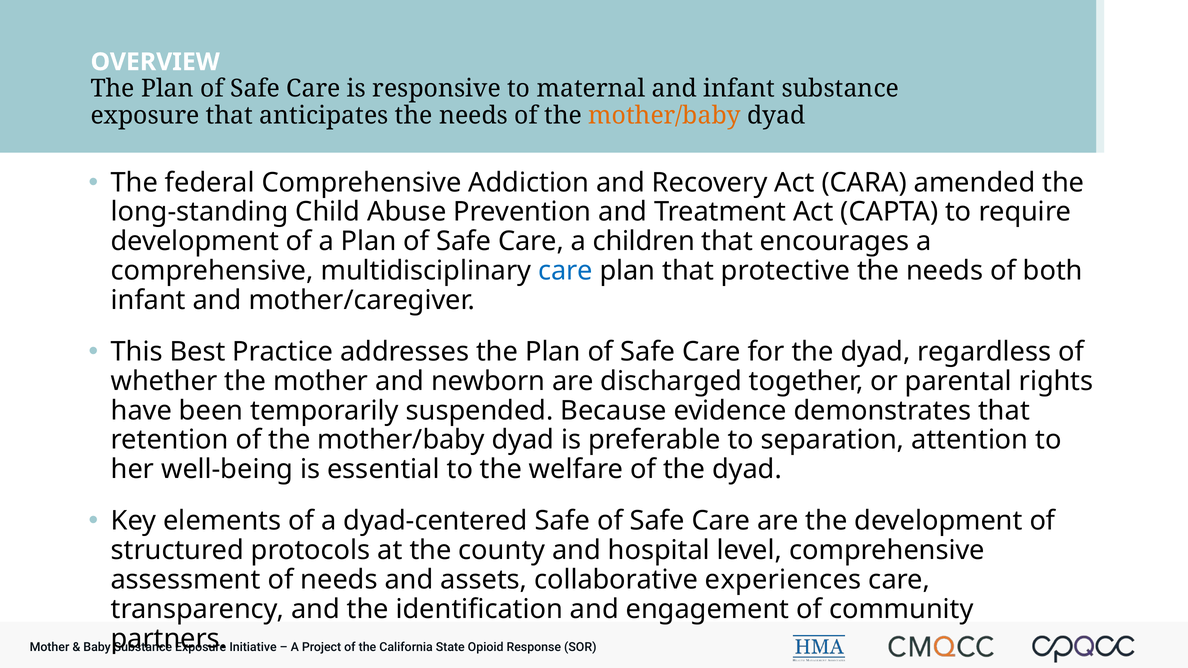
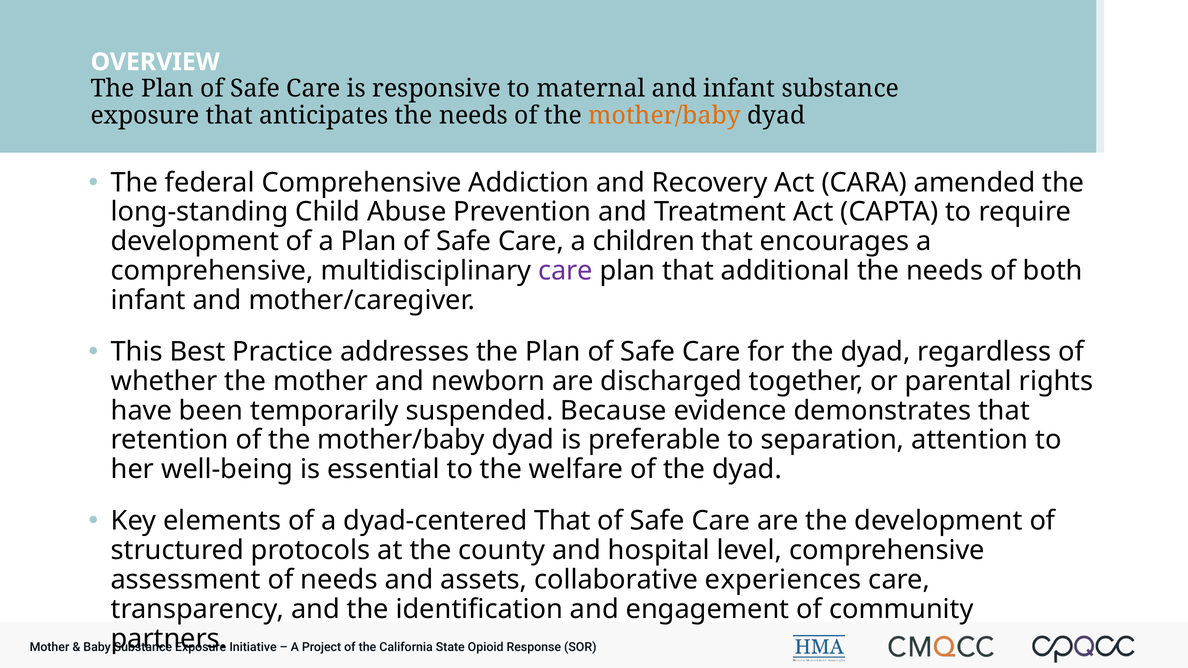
care colour: blue -> purple (565, 271)
protective: protective -> additional (785, 271)
dyad-centered Safe: Safe -> That (562, 521)
